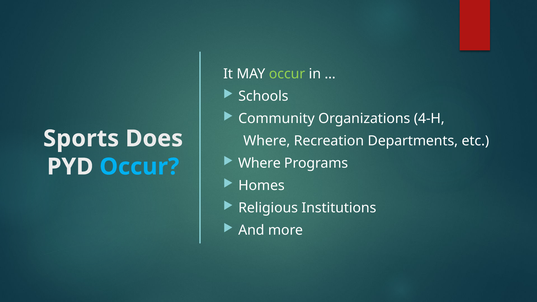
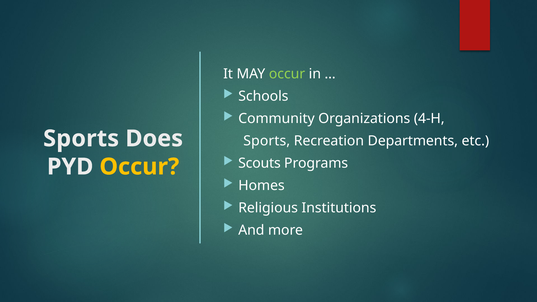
Where: Where -> Sports (267, 141)
Where: Where -> Scouts (259, 163)
Occur colour: light blue -> yellow (139, 167)
